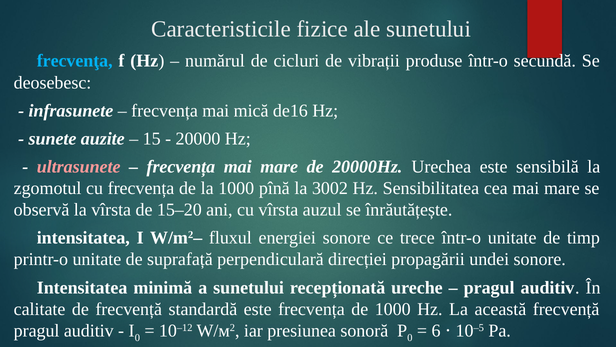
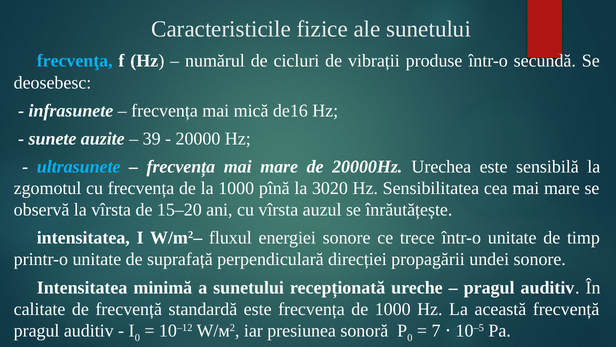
15: 15 -> 39 (152, 138)
ultrasunete colour: pink -> light blue (79, 166)
3002: 3002 -> 3020 (330, 188)
6: 6 -> 7 (436, 330)
